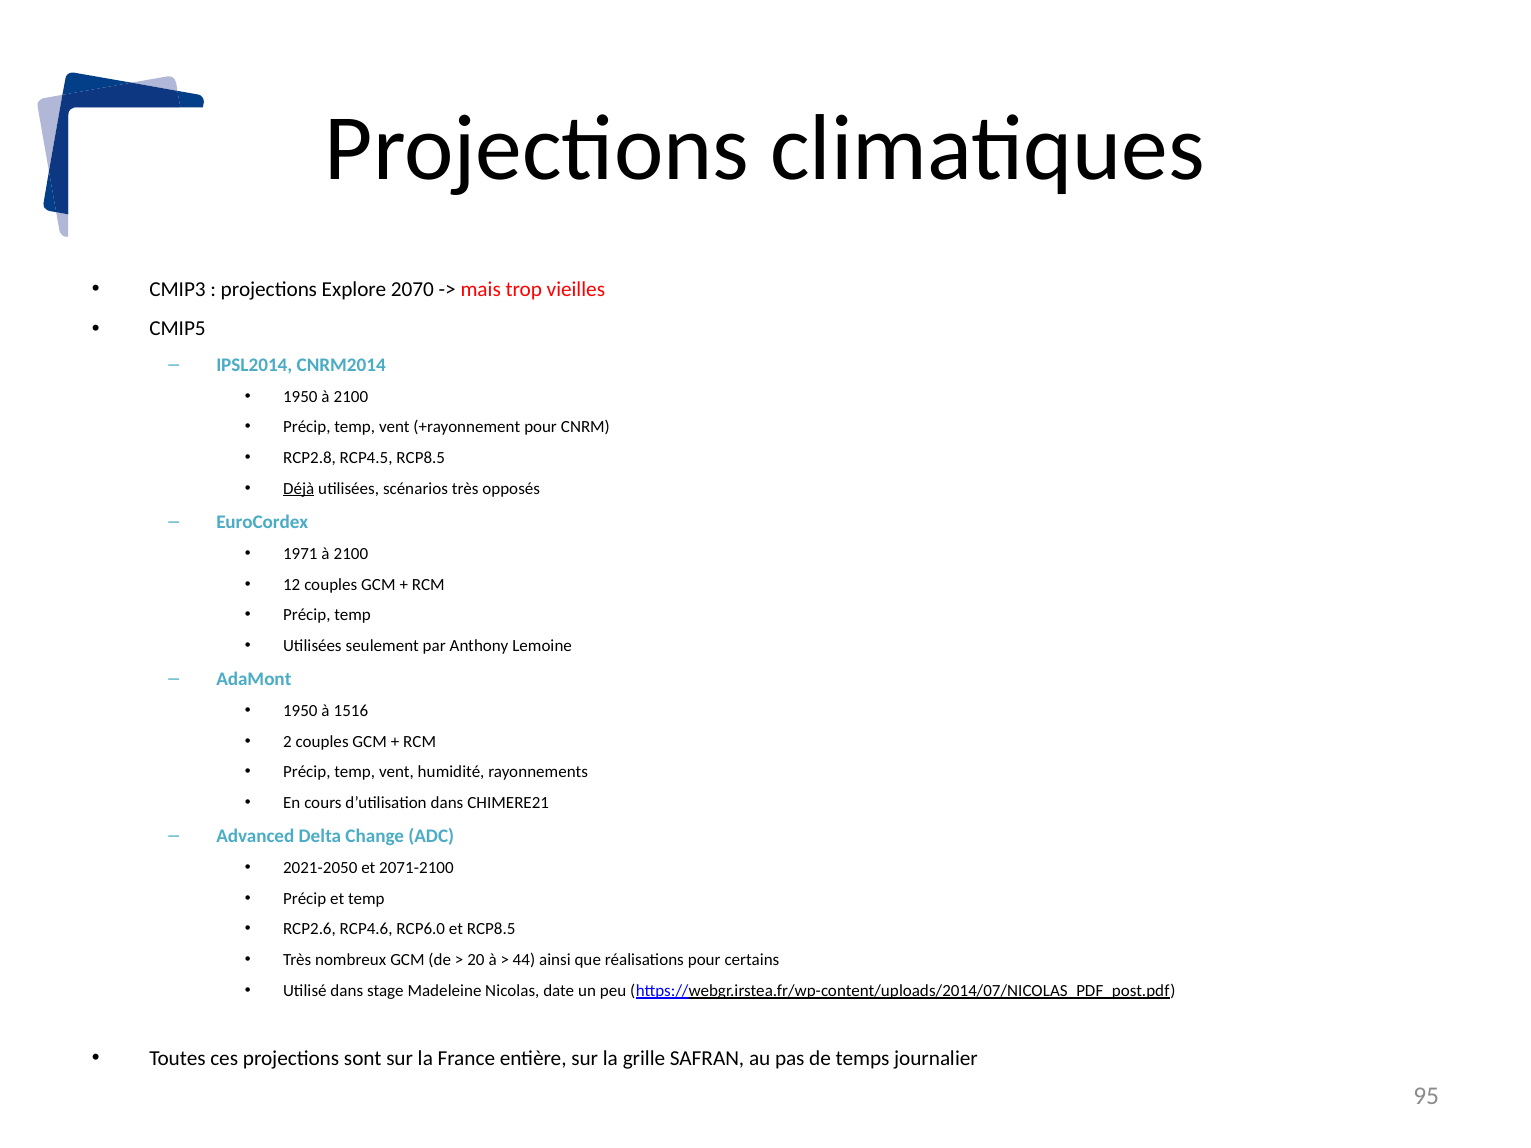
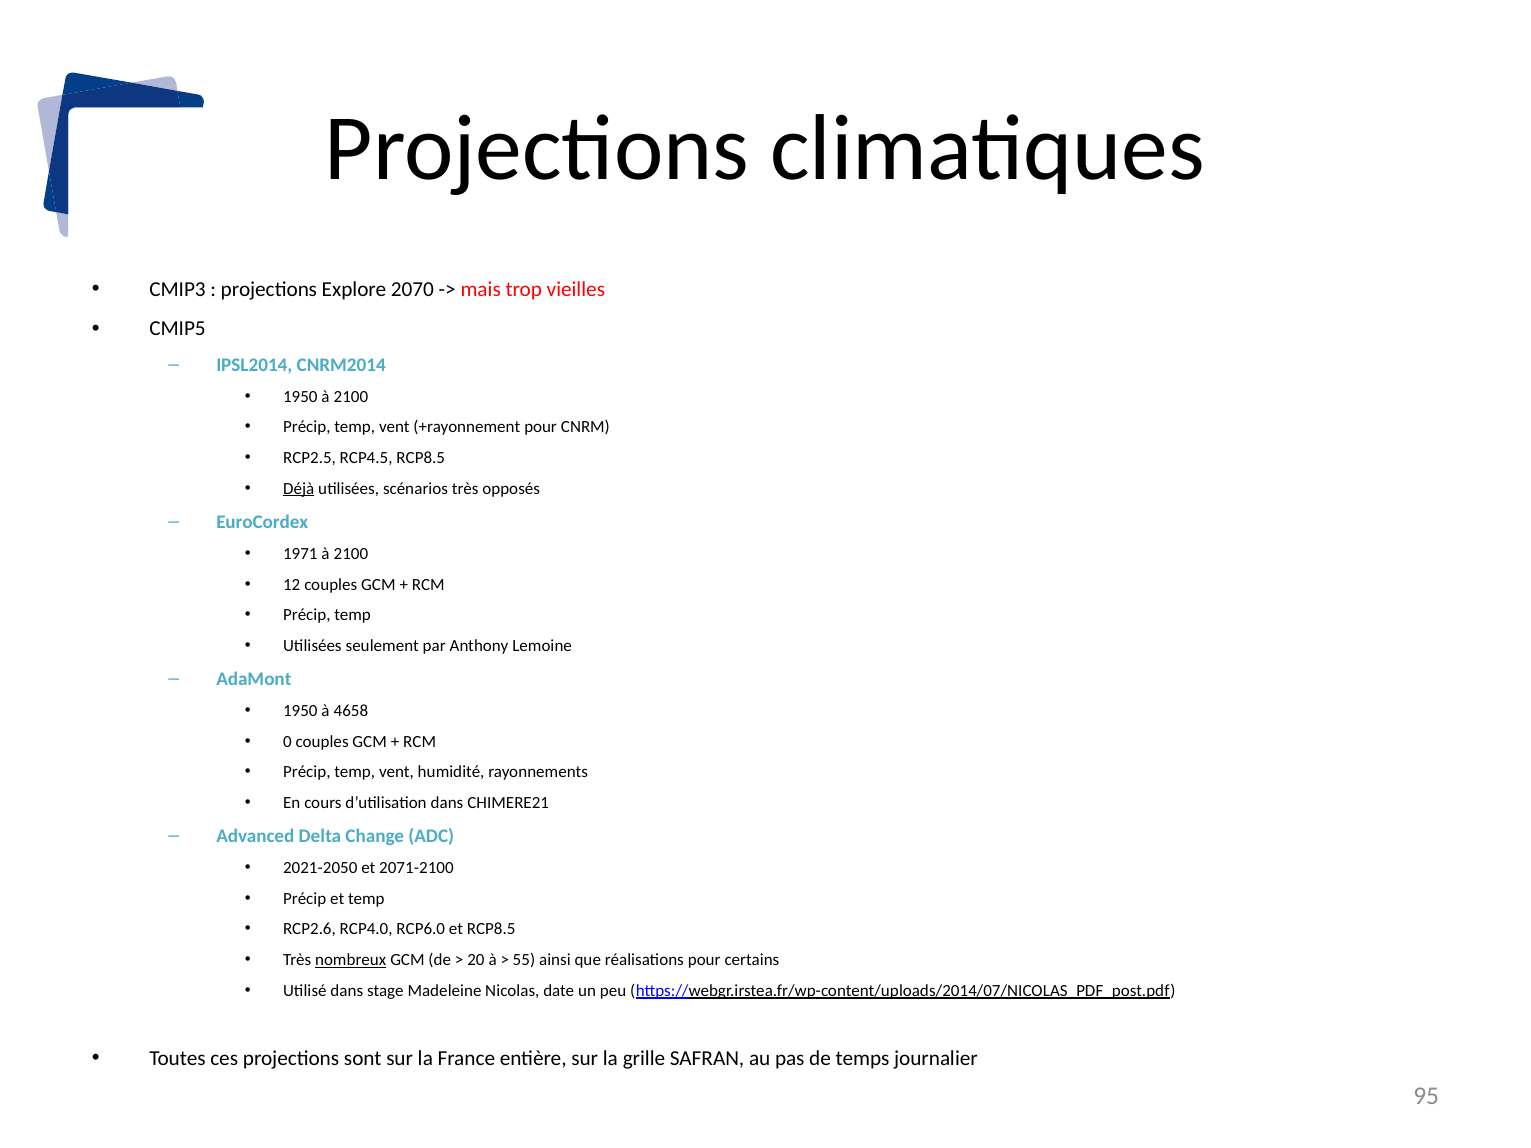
RCP2.8: RCP2.8 -> RCP2.5 (310, 458)
1516: 1516 -> 4658 (351, 711)
2: 2 -> 0 (288, 742)
RCP4.6: RCP4.6 -> RCP4.0 (366, 930)
nombreux underline: none -> present (351, 960)
44: 44 -> 55 (524, 960)
